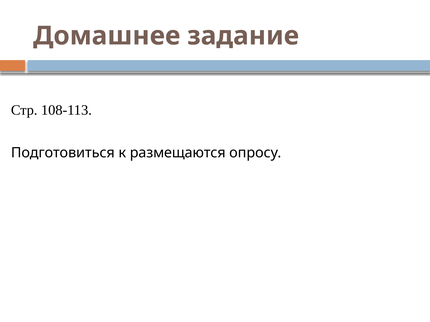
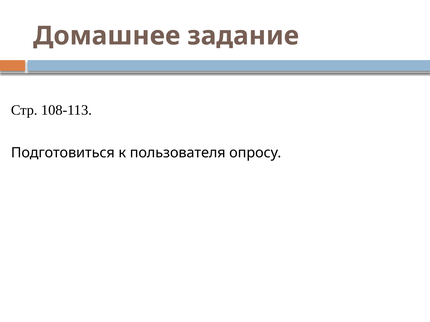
размещаются: размещаются -> пользователя (178, 153)
